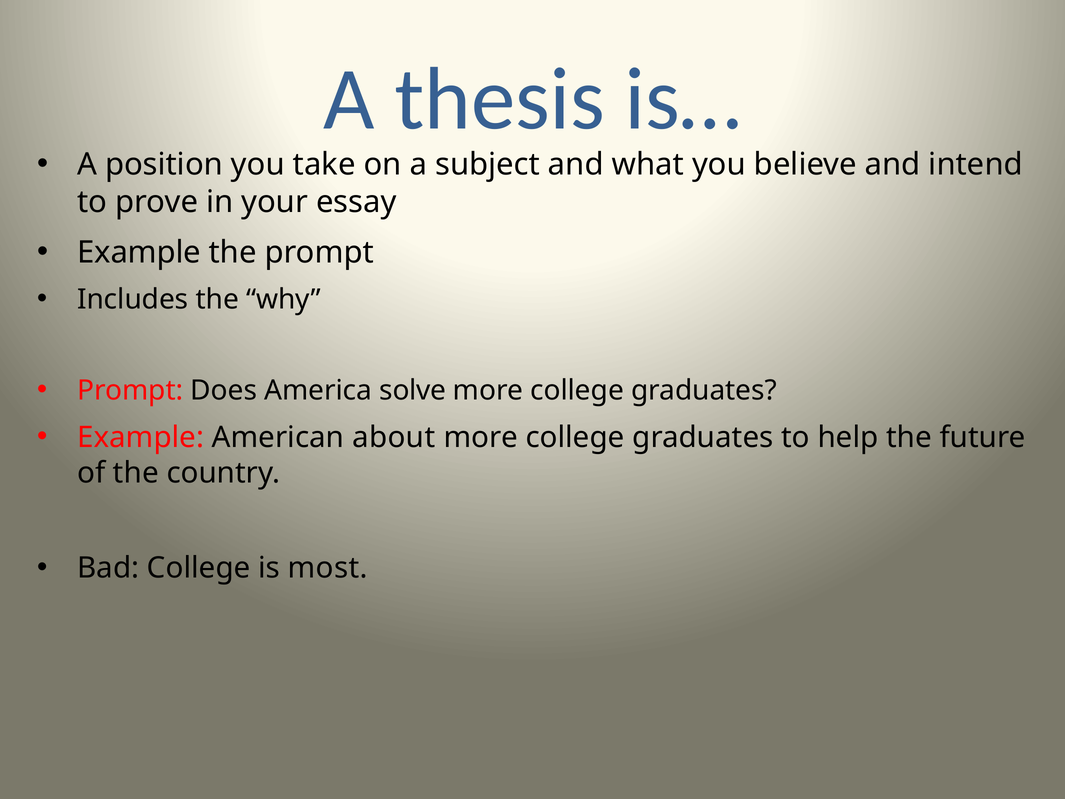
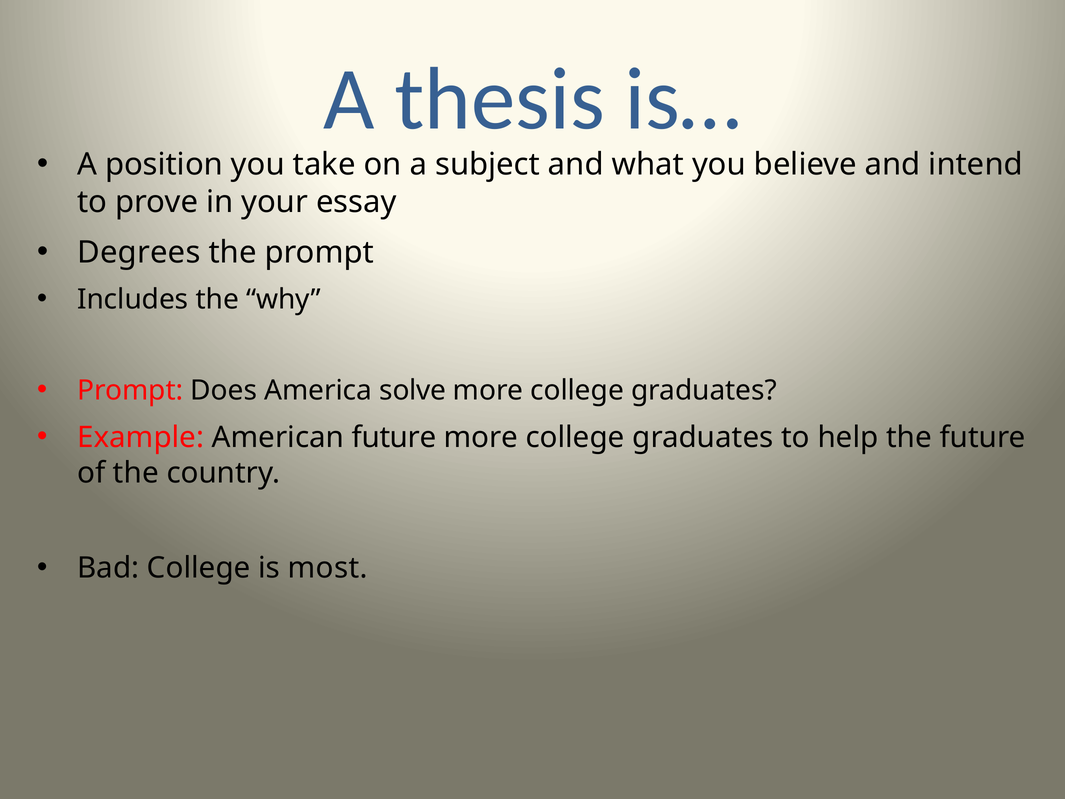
Example: Example -> Degrees (139, 252)
American about: about -> future (394, 437)
